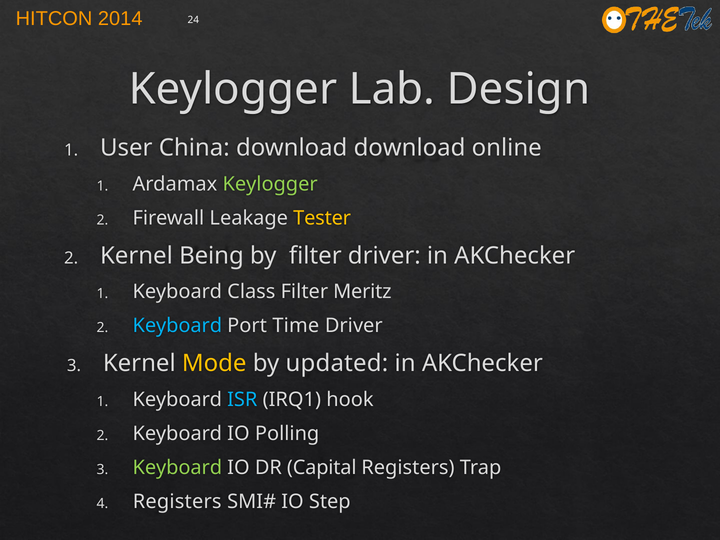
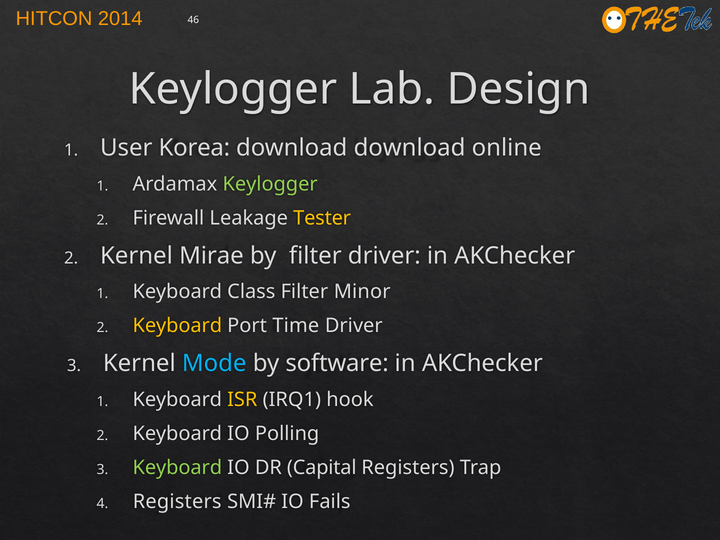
24: 24 -> 46 (193, 20)
China: China -> Korea (194, 148)
Being: Being -> Mirae (211, 256)
Meritz: Meritz -> Minor (362, 292)
Keyboard colour: light blue -> yellow (177, 326)
Mode colour: yellow -> light blue (214, 363)
updated: updated -> software (337, 363)
ISR colour: light blue -> yellow (242, 399)
Step: Step -> Fails (330, 502)
